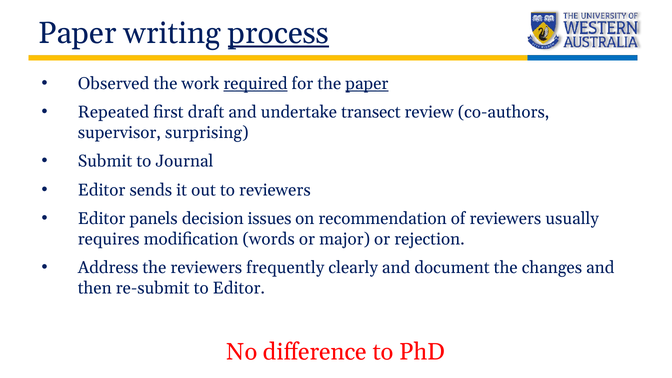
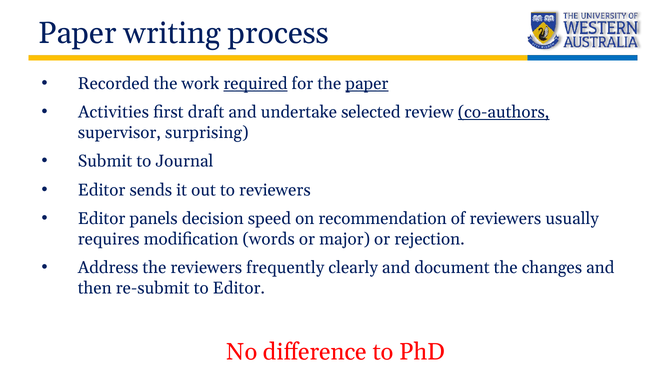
process underline: present -> none (279, 33)
Observed: Observed -> Recorded (114, 84)
Repeated: Repeated -> Activities (114, 112)
transect: transect -> selected (371, 112)
co-authors underline: none -> present (504, 112)
issues: issues -> speed (269, 219)
